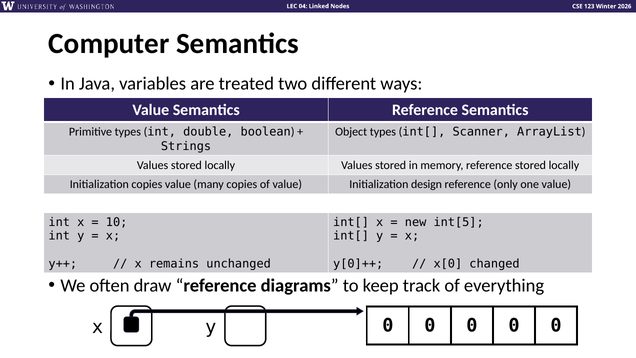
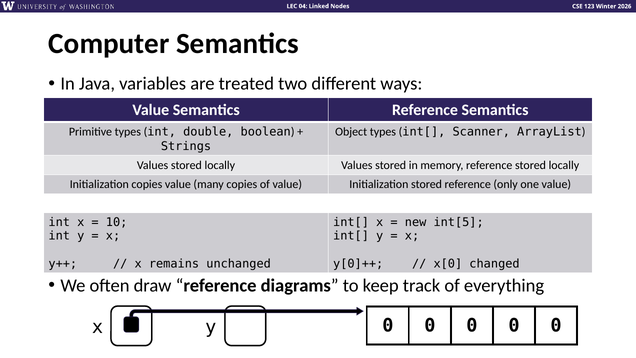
Initialization design: design -> stored (427, 184)
